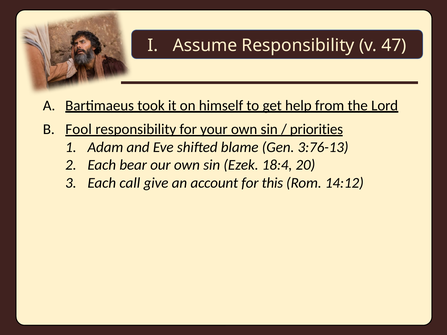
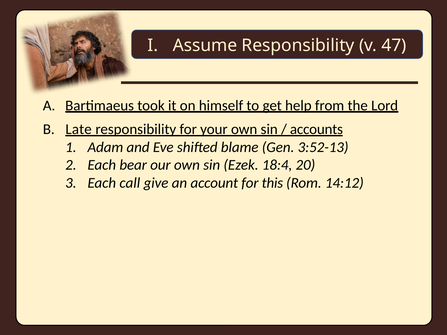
Fool: Fool -> Late (79, 129)
priorities: priorities -> accounts (316, 129)
3:76-13: 3:76-13 -> 3:52-13 (323, 147)
